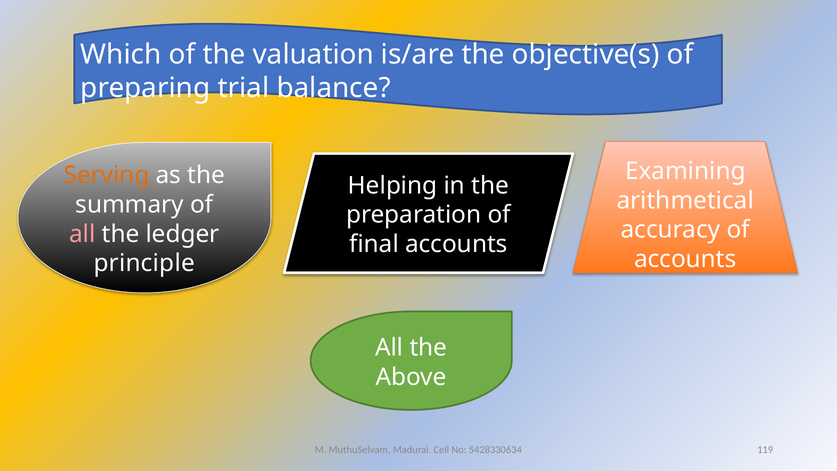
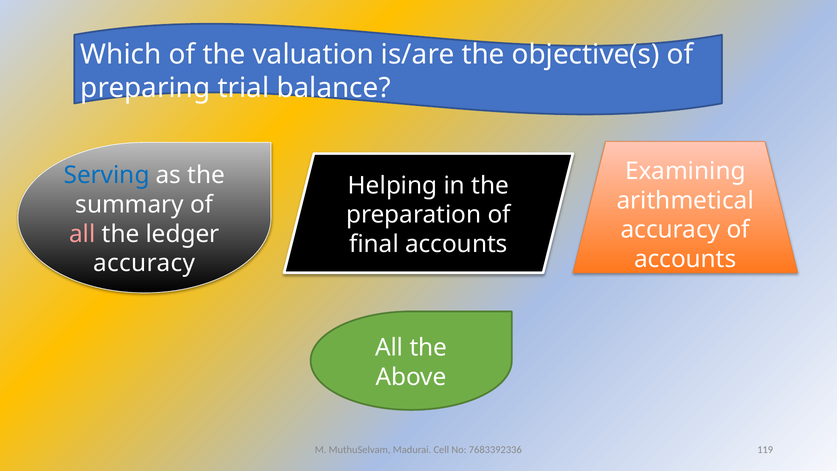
Serving colour: orange -> blue (107, 175)
principle: principle -> accuracy (144, 263)
5428330634: 5428330634 -> 7683392336 (495, 450)
